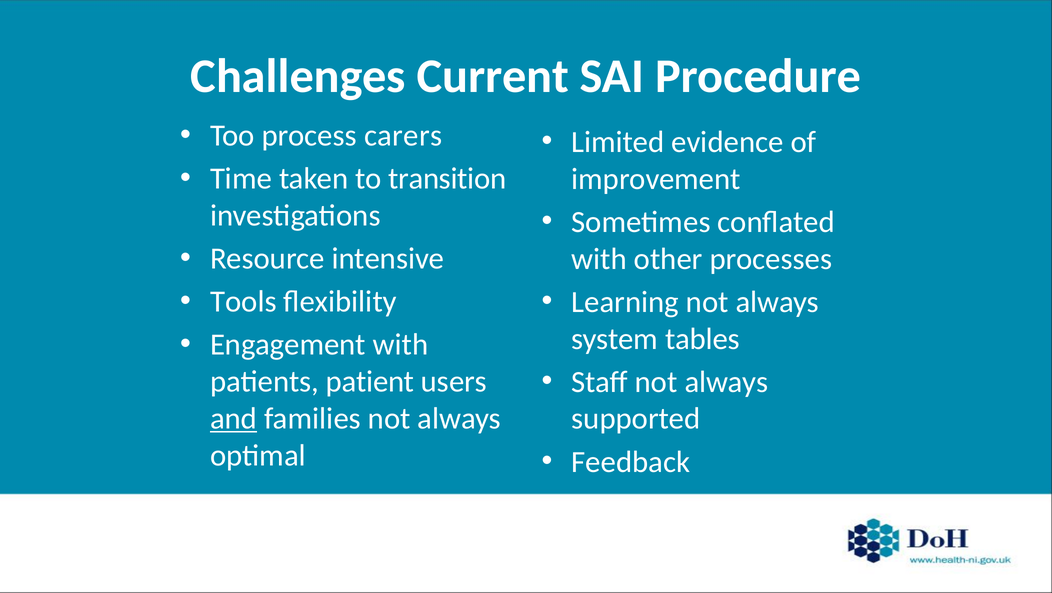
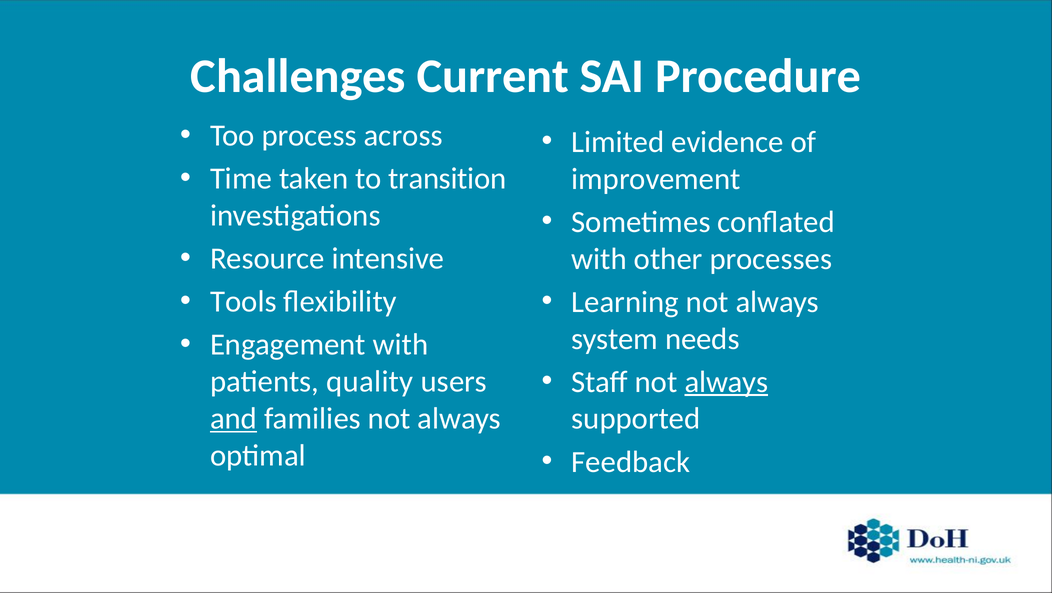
carers: carers -> across (403, 136)
tables: tables -> needs (702, 339)
always underline: none -> present (726, 382)
patient: patient -> quality (370, 382)
